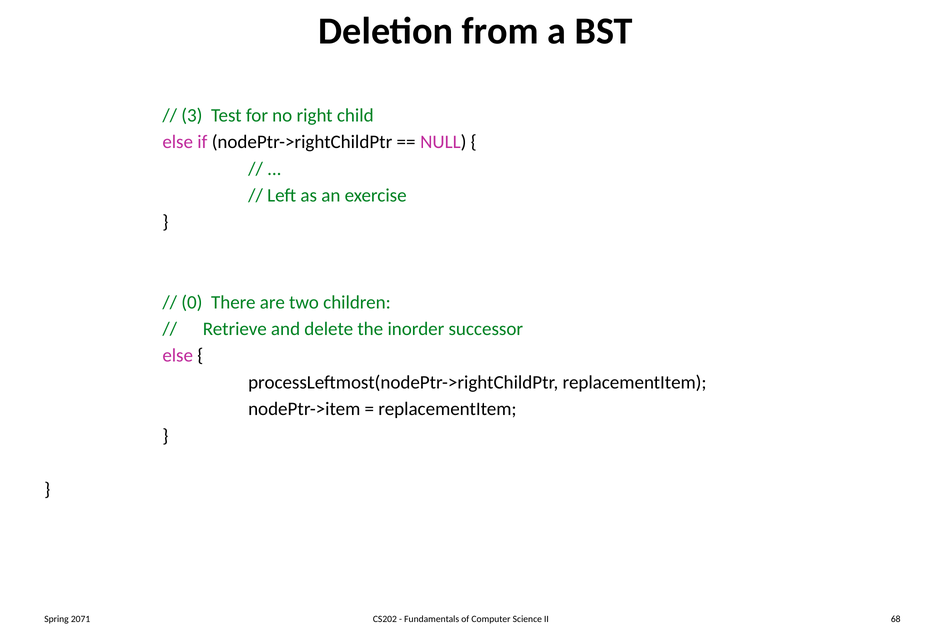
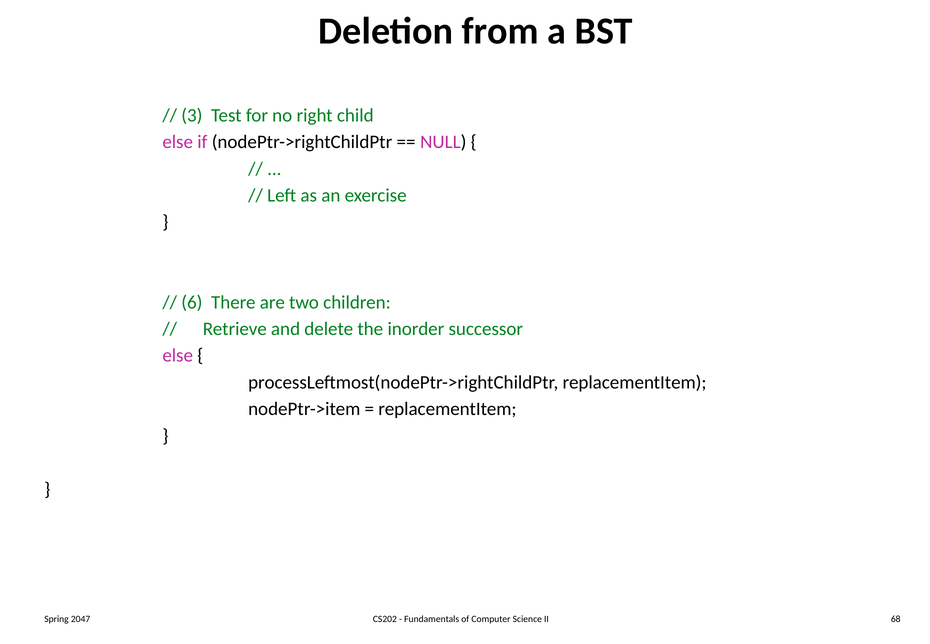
0: 0 -> 6 (192, 302)
2071: 2071 -> 2047 (81, 619)
